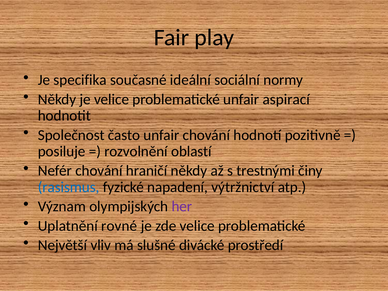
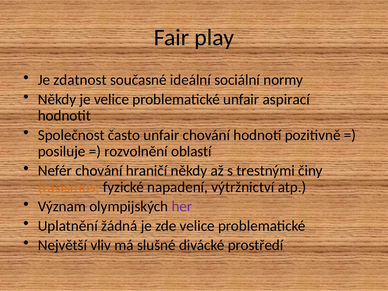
specifika: specifika -> zdatnost (80, 80)
rasismus colour: blue -> orange (69, 187)
rovné: rovné -> žádná (119, 226)
